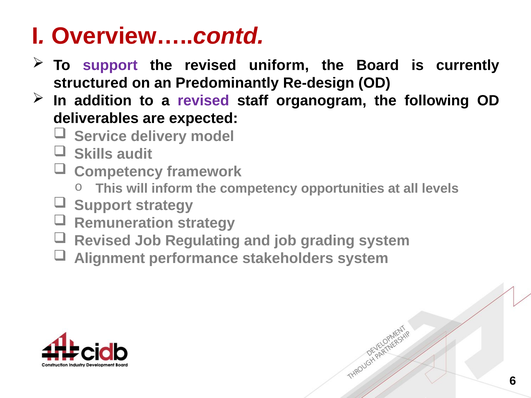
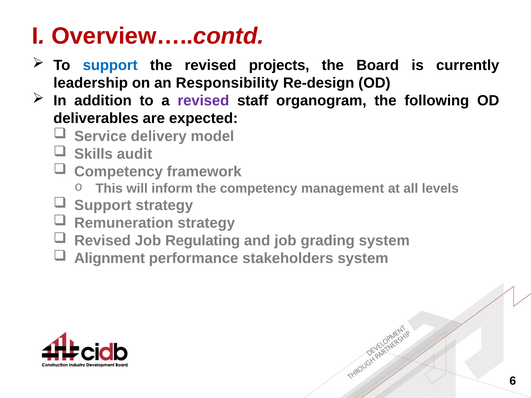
support colour: purple -> blue (110, 65)
uniform: uniform -> projects (279, 65)
structured: structured -> leadership (91, 83)
Predominantly: Predominantly -> Responsibility (227, 83)
opportunities: opportunities -> management (343, 188)
